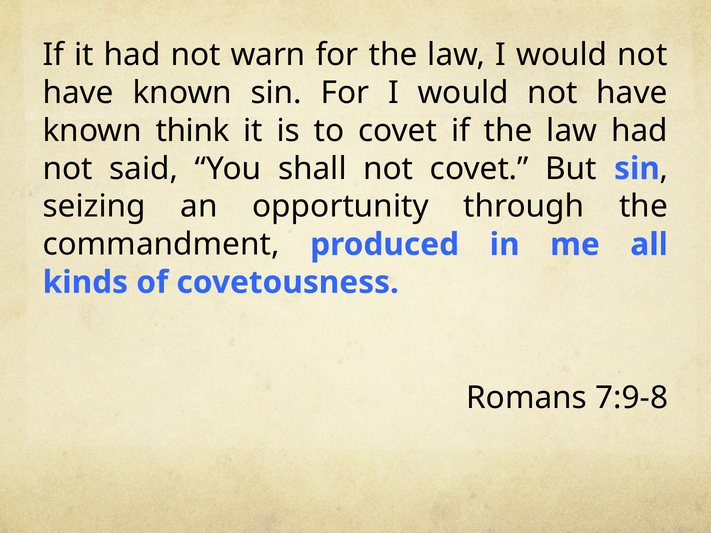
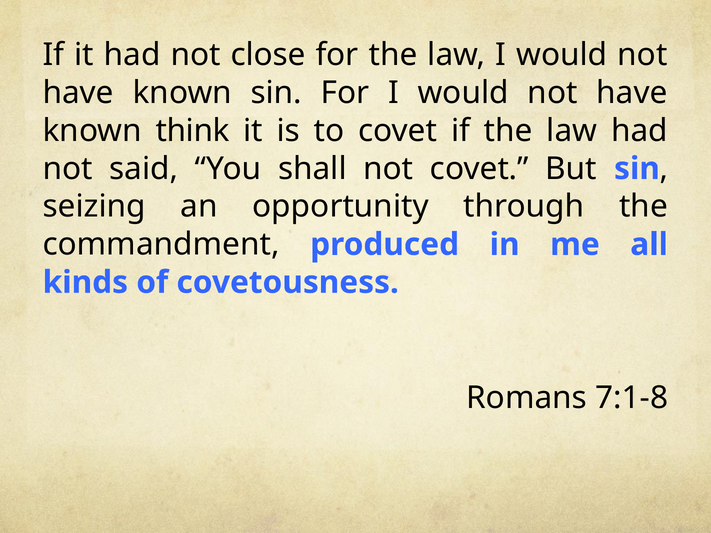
warn: warn -> close (268, 55)
7:9-8: 7:9-8 -> 7:1-8 (632, 398)
